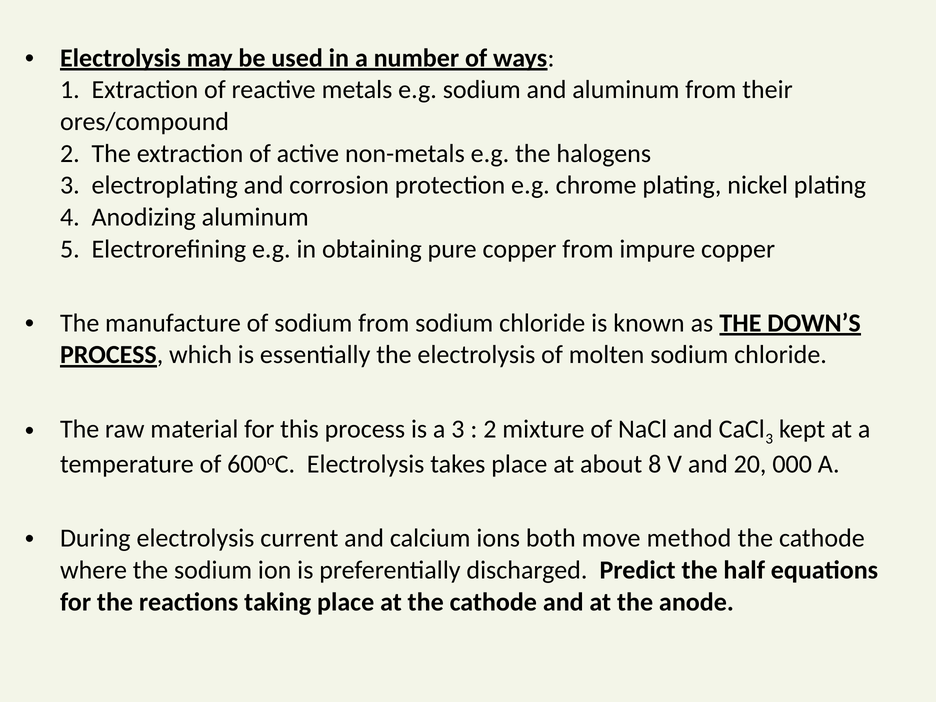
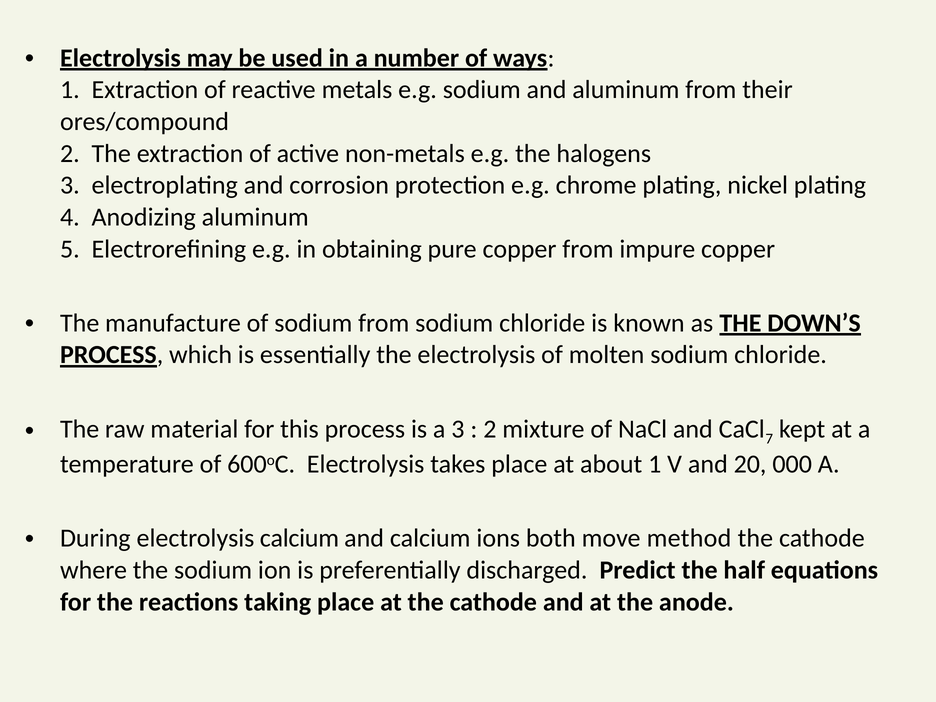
3: 3 -> 7 (769, 439)
about 8: 8 -> 1 (655, 464)
electrolysis current: current -> calcium (299, 538)
